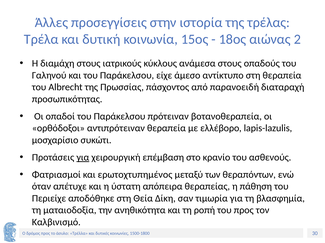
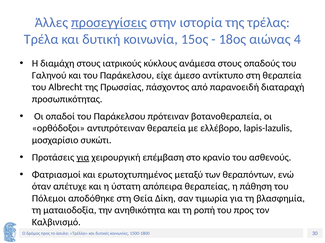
προσεγγίσεις underline: none -> present (109, 23)
2: 2 -> 4 (297, 39)
Περιείχε: Περιείχε -> Πόλεμοι (49, 199)
